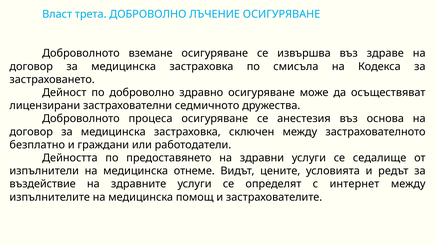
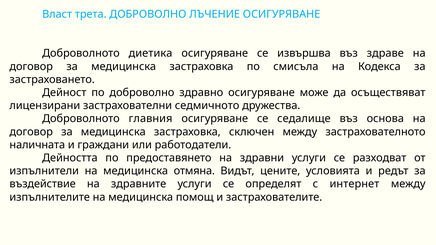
вземане: вземане -> диетика (151, 53)
процеса: процеса -> главния (151, 119)
анестезия: анестезия -> седалище (304, 119)
безплатно: безплатно -> наличната (37, 145)
седалище: седалище -> разходват (380, 158)
отнеме: отнеме -> отмяна (194, 171)
